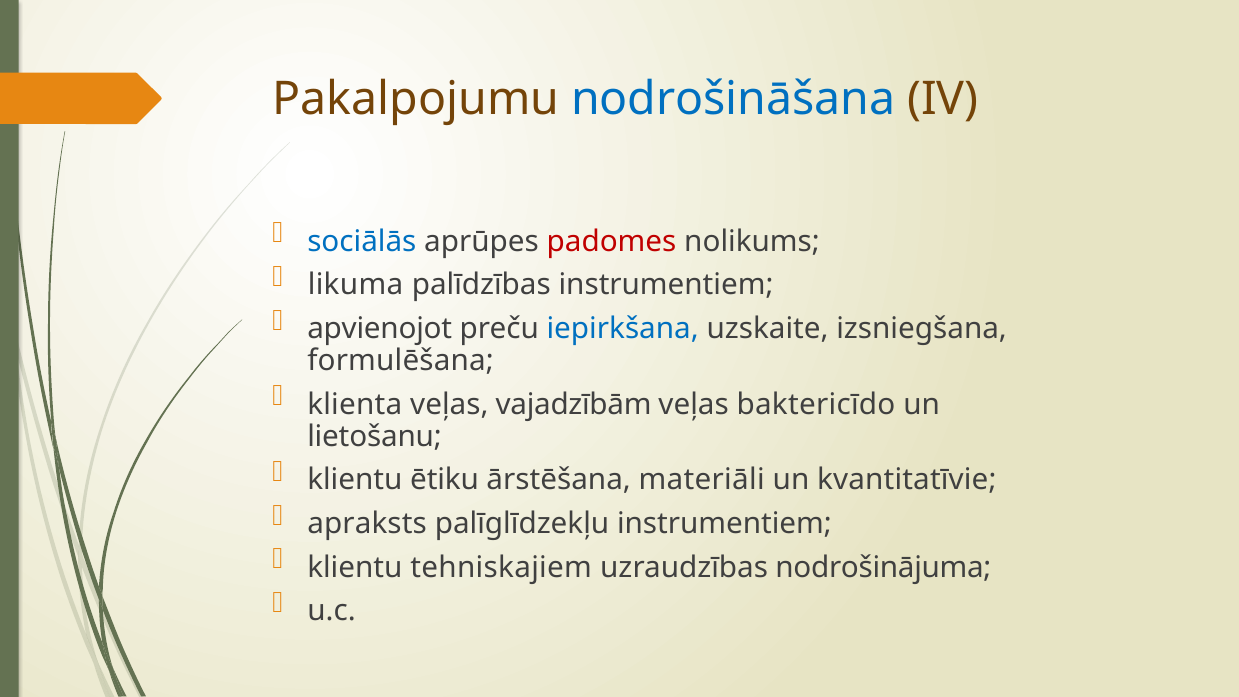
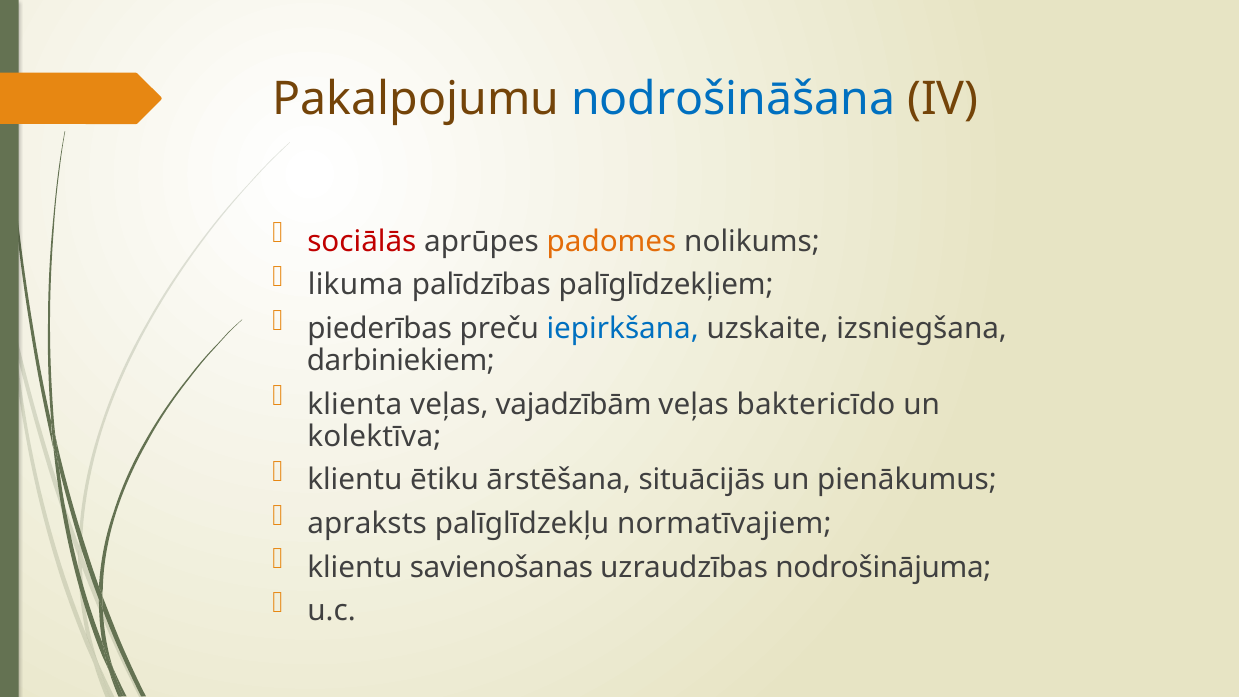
sociālās colour: blue -> red (362, 241)
padomes colour: red -> orange (612, 241)
palīdzības instrumentiem: instrumentiem -> palīglīdzekļiem (666, 285)
apvienojot: apvienojot -> piederības (380, 329)
formulēšana: formulēšana -> darbiniekiem (401, 361)
lietošanu: lietošanu -> kolektīva (374, 436)
materiāli: materiāli -> situācijās (702, 480)
kvantitatīvie: kvantitatīvie -> pienākumus (907, 480)
palīglīdzekļu instrumentiem: instrumentiem -> normatīvajiem (724, 524)
tehniskajiem: tehniskajiem -> savienošanas (501, 567)
